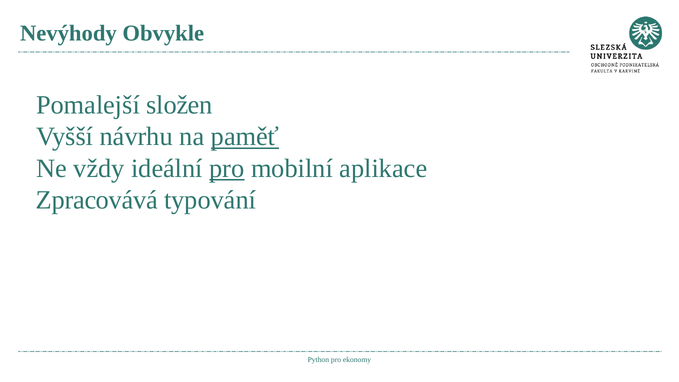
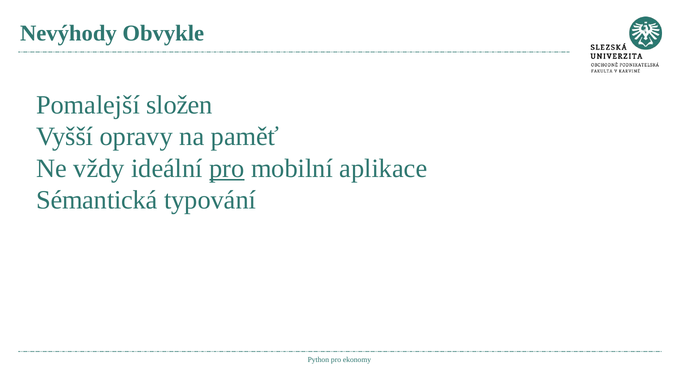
návrhu: návrhu -> opravy (136, 137)
paměť underline: present -> none (245, 137)
Zpracovává: Zpracovává -> Sémantická (97, 200)
